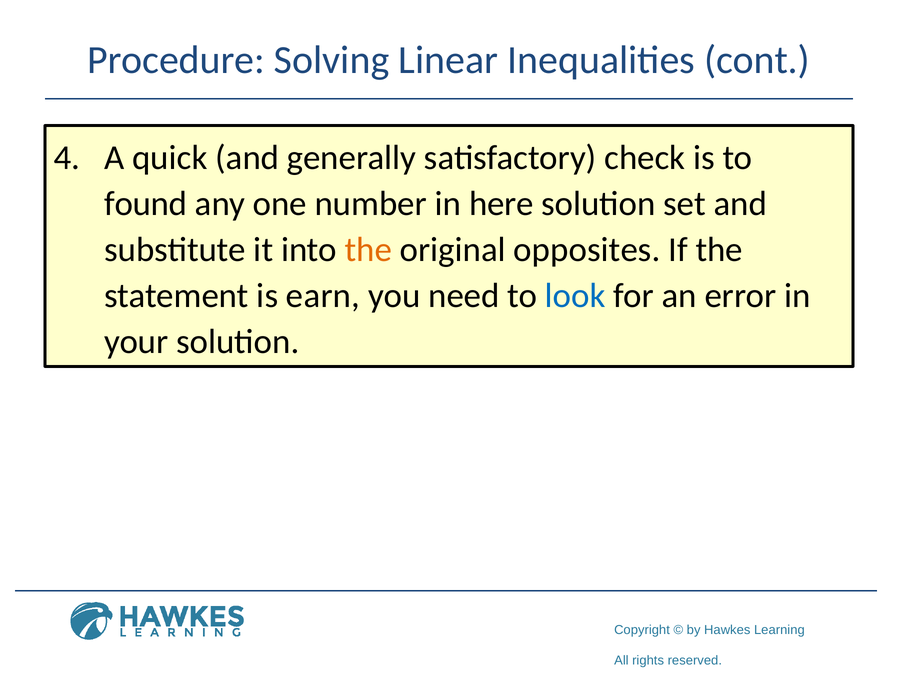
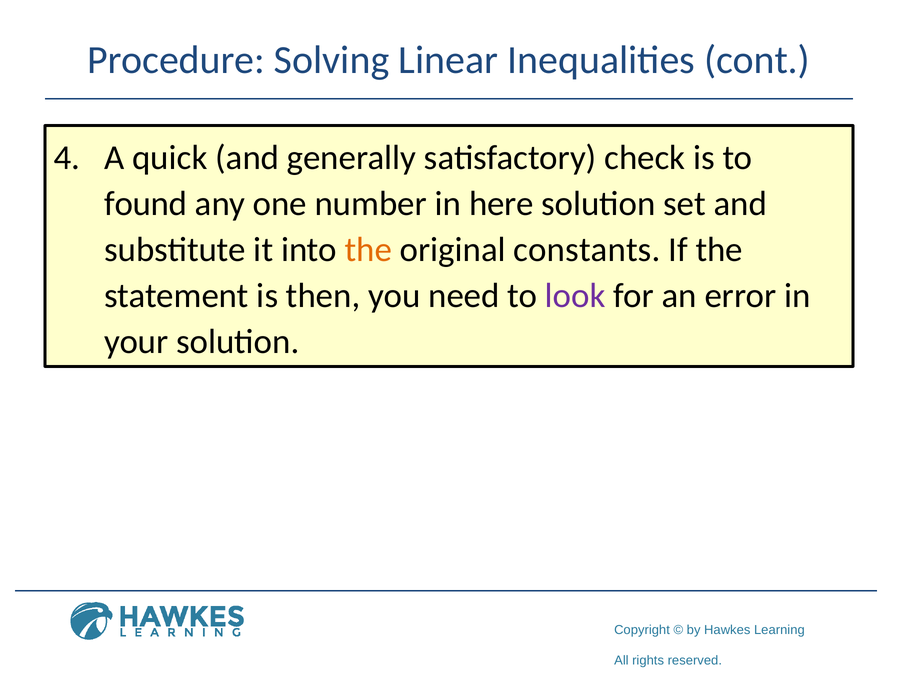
opposites: opposites -> constants (587, 250)
earn: earn -> then (323, 296)
look colour: blue -> purple (575, 296)
